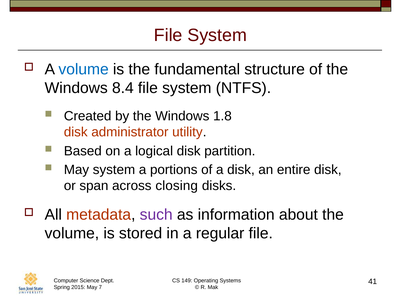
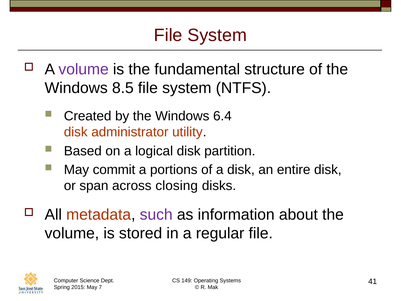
volume colour: blue -> purple (84, 69)
8.4: 8.4 -> 8.5 (123, 88)
1.8: 1.8 -> 6.4 (222, 116)
May system: system -> commit (114, 170)
